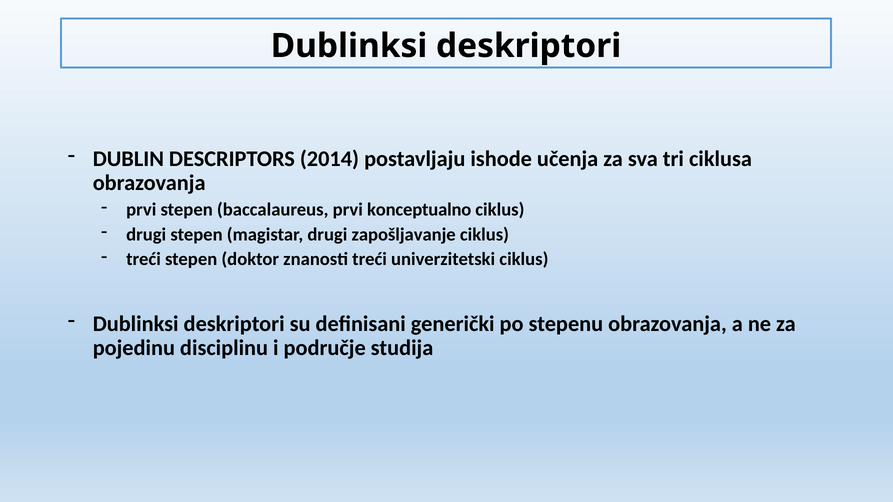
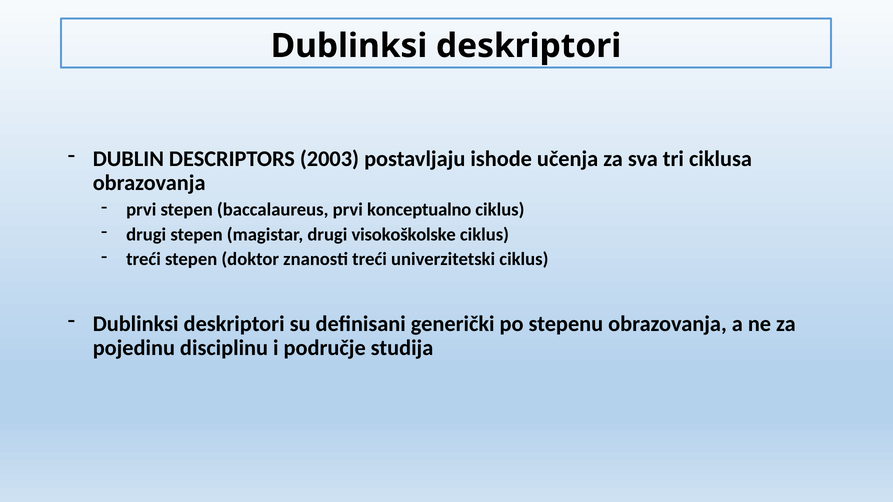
2014: 2014 -> 2003 (329, 159)
zapošljavanje: zapošljavanje -> visokoškolske (404, 235)
